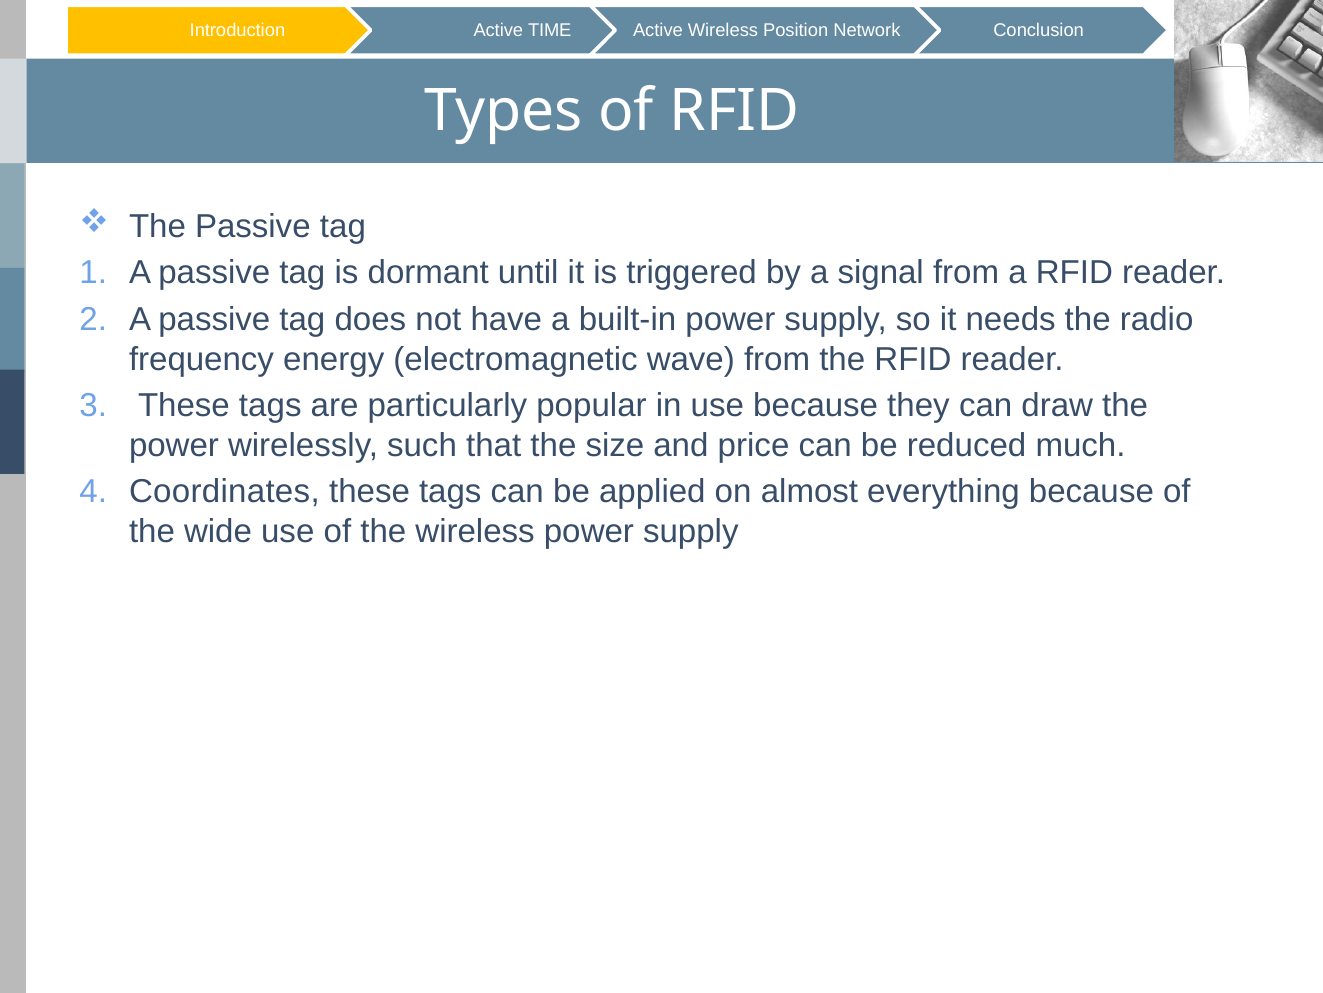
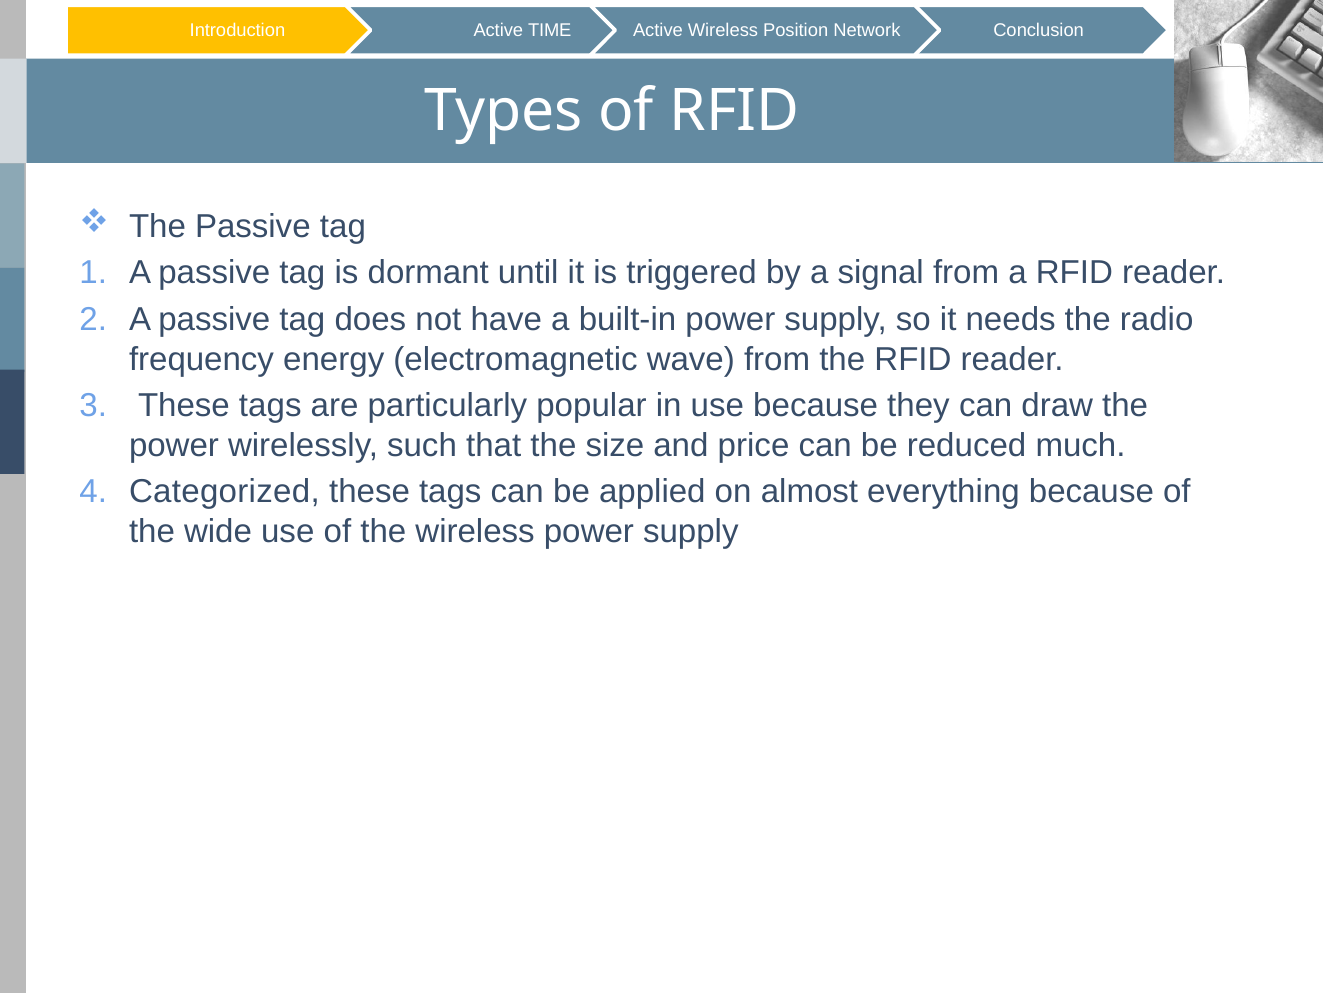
Coordinates: Coordinates -> Categorized (224, 491)
